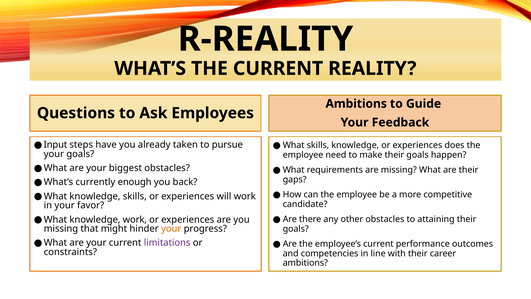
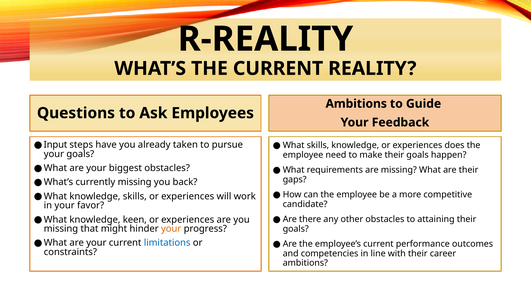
currently enough: enough -> missing (135, 182)
knowledge work: work -> keen (135, 219)
limitations colour: purple -> blue (167, 243)
